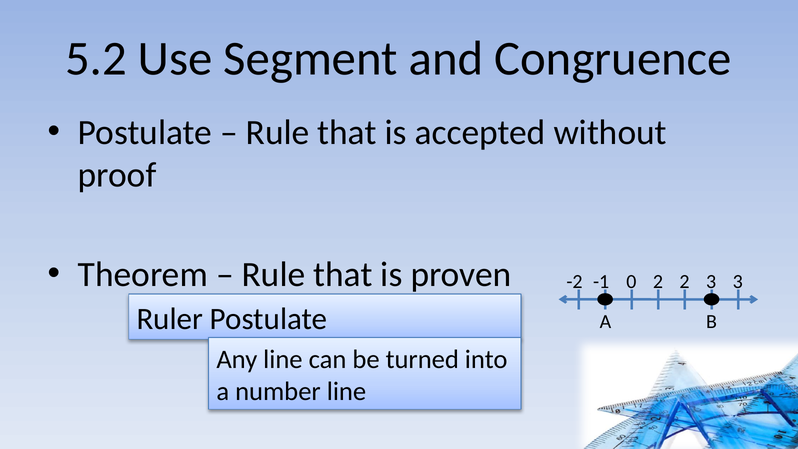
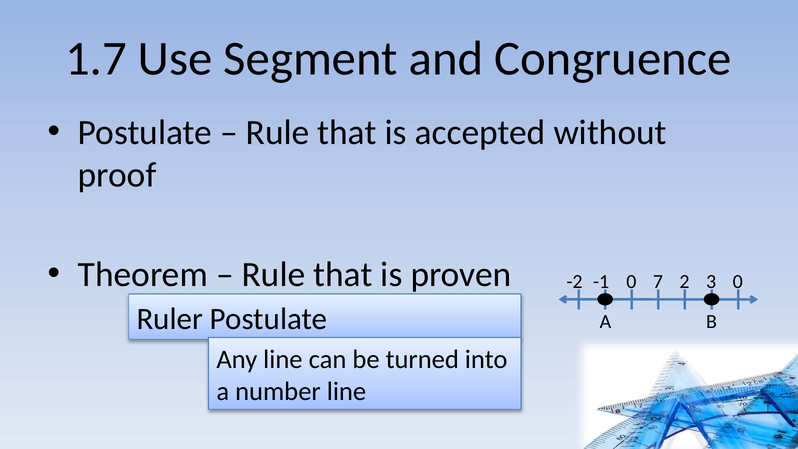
5.2: 5.2 -> 1.7 (96, 59)
0 2: 2 -> 7 (658, 282)
3 3: 3 -> 0 (738, 282)
